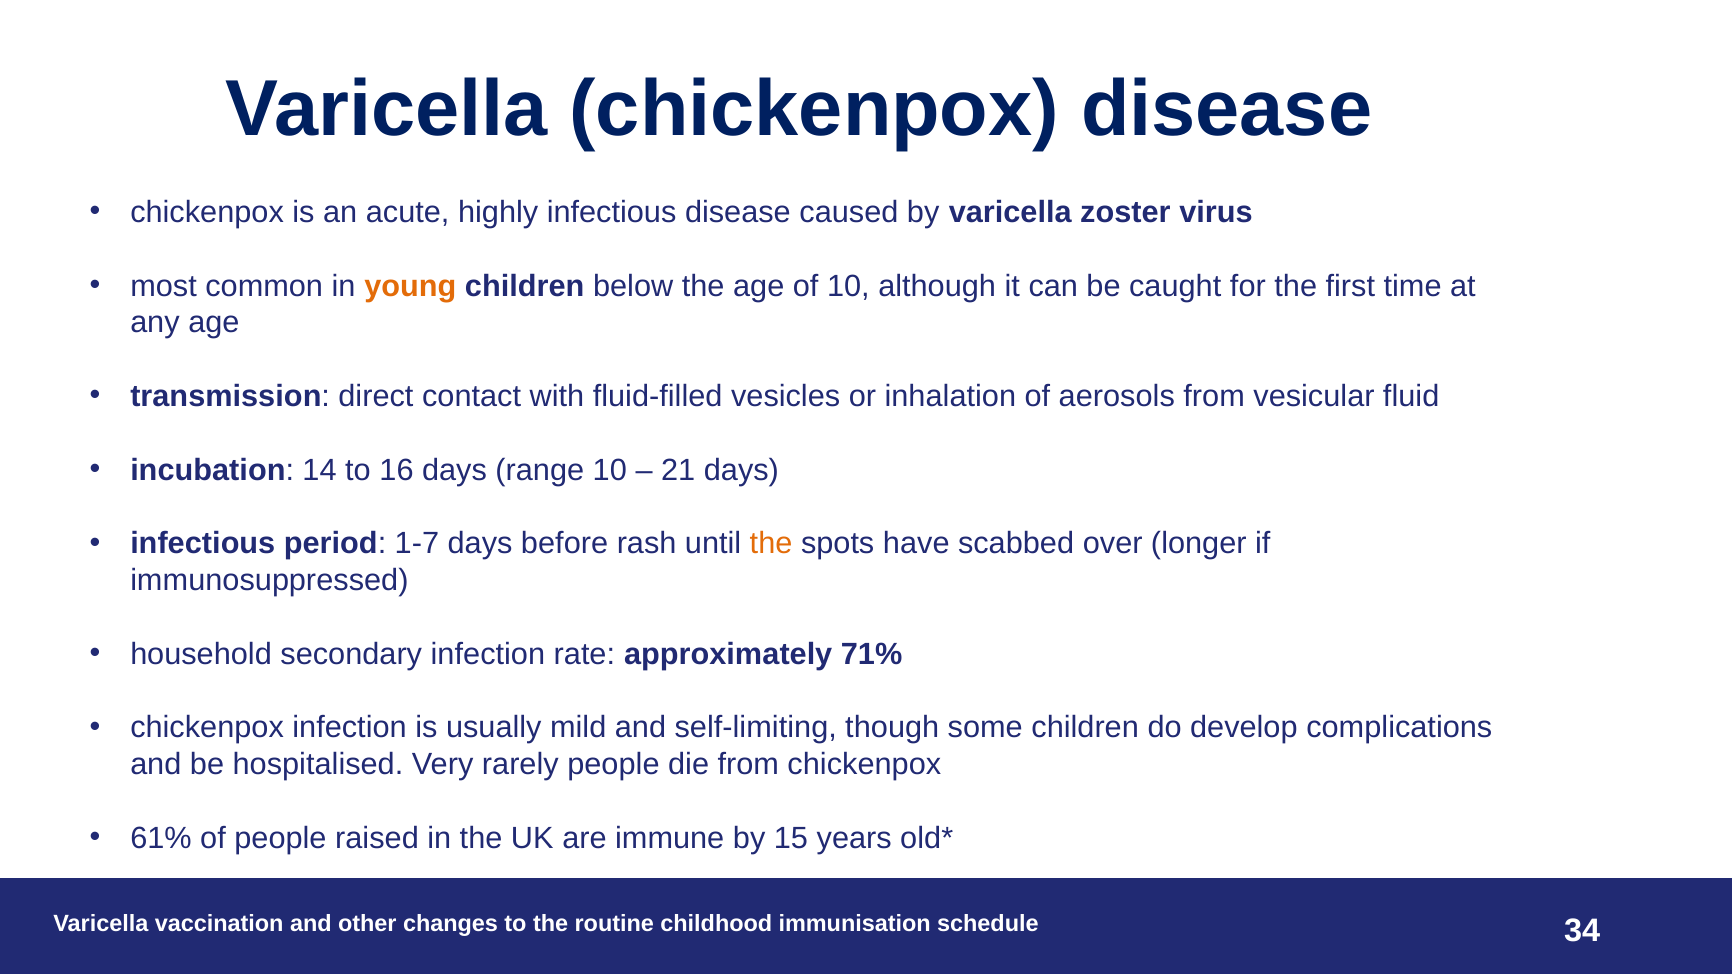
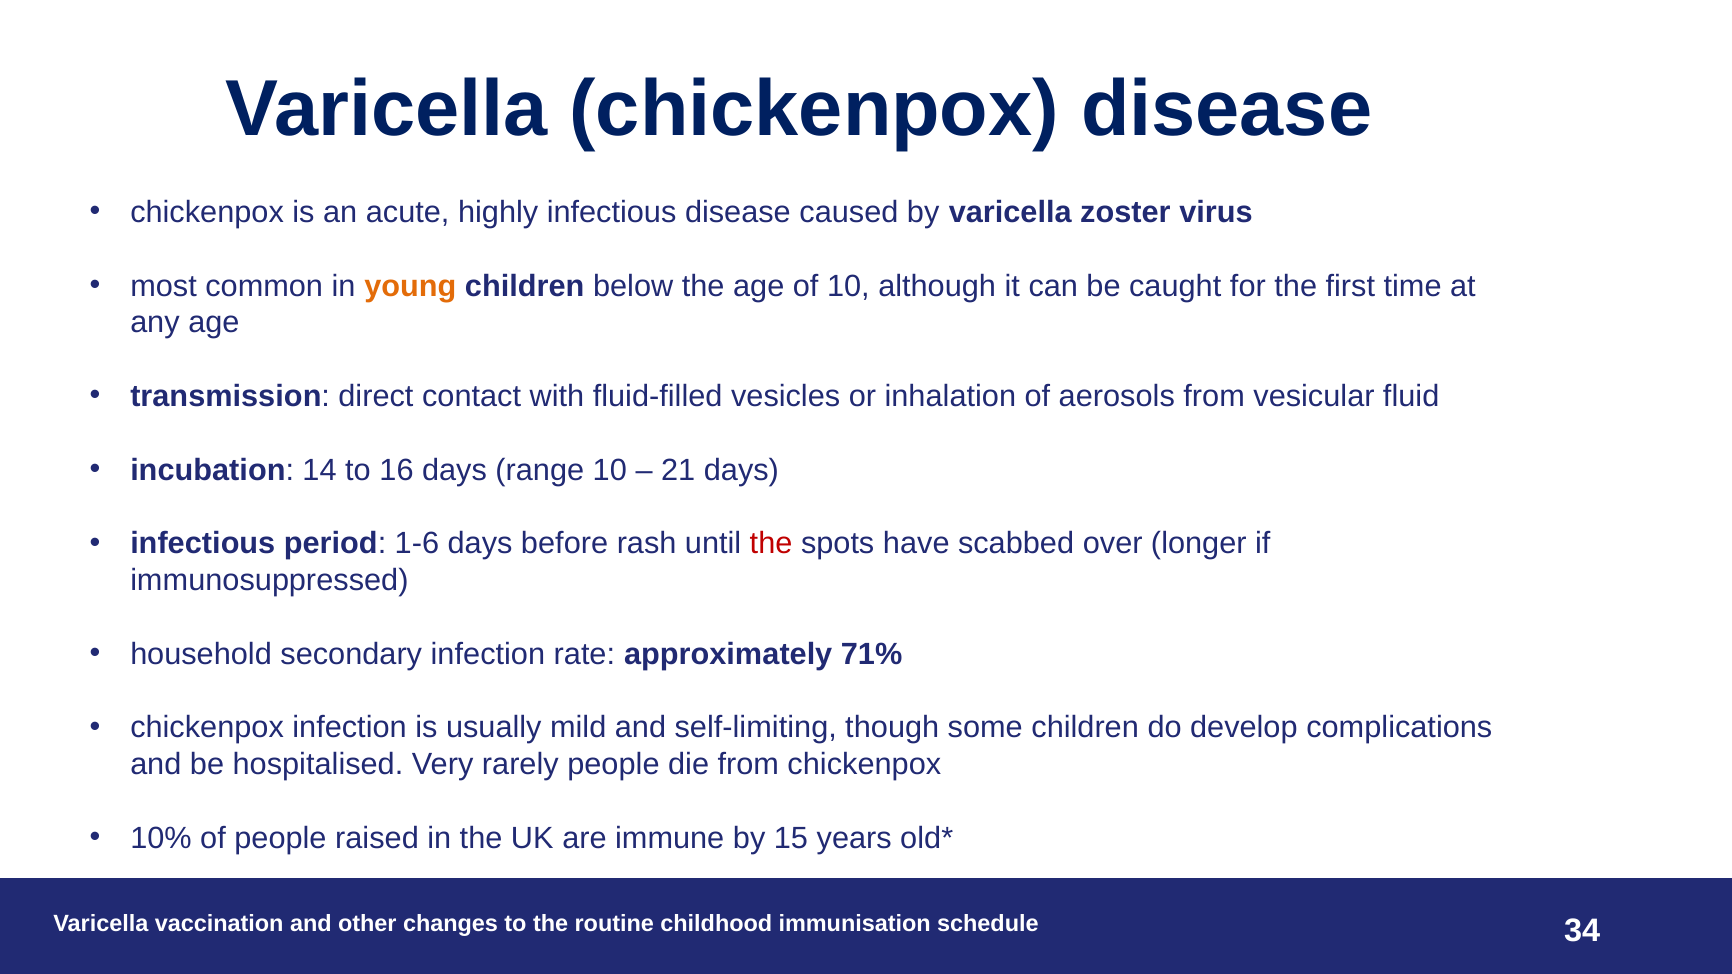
1-7: 1-7 -> 1-6 (417, 544)
the colour: orange -> red (771, 544)
61%: 61% -> 10% (161, 838)
